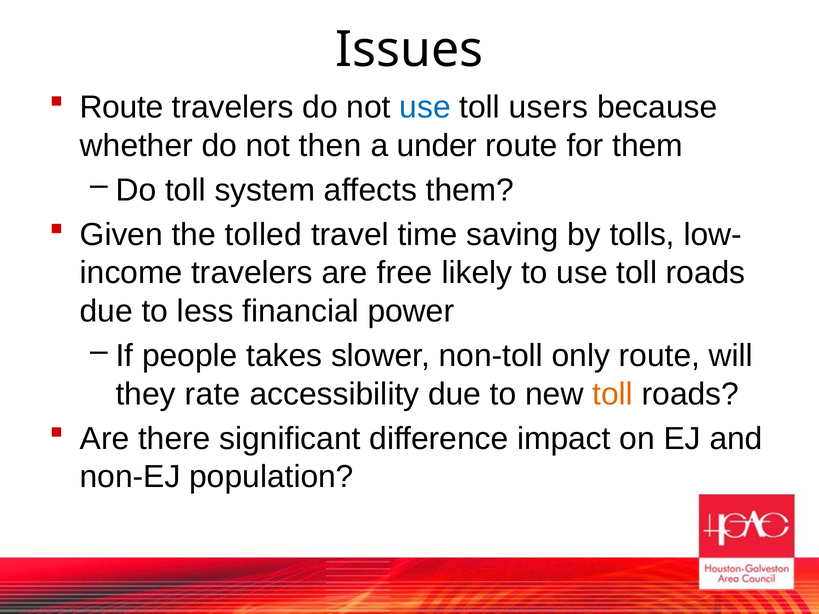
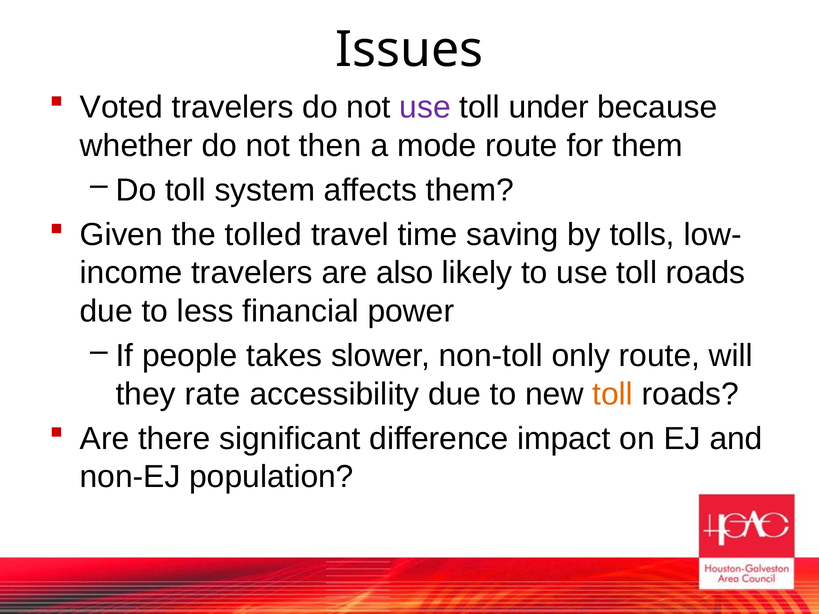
Route: Route -> Voted (121, 107)
use colour: blue -> purple (425, 107)
users: users -> under (549, 107)
under: under -> mode (437, 146)
free: free -> also (405, 273)
